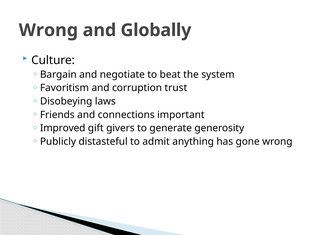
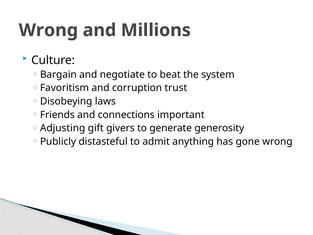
Globally: Globally -> Millions (156, 30)
Improved: Improved -> Adjusting (63, 128)
